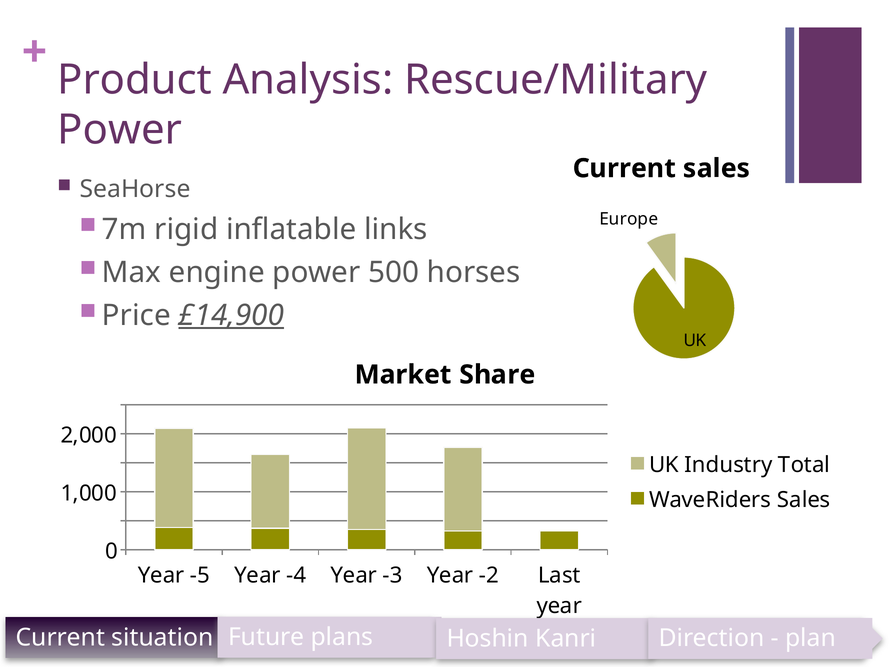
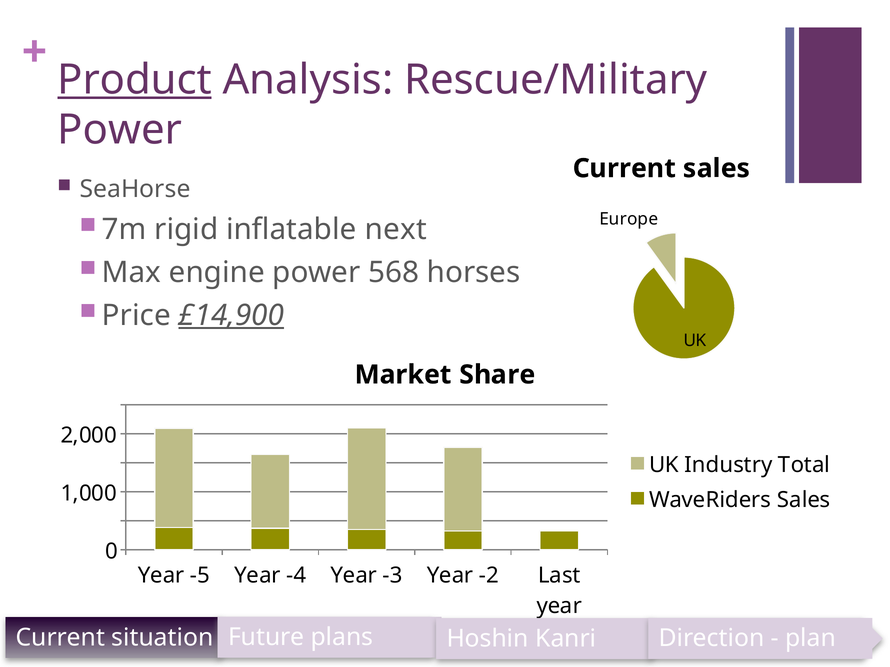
Product underline: none -> present (135, 80)
links: links -> next (396, 230)
500: 500 -> 568 (394, 273)
